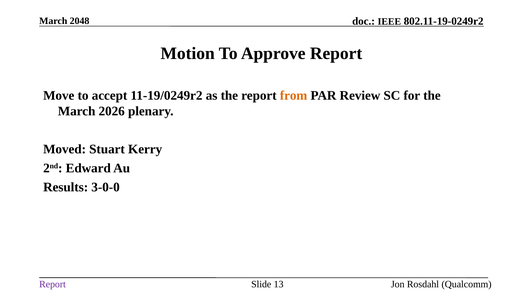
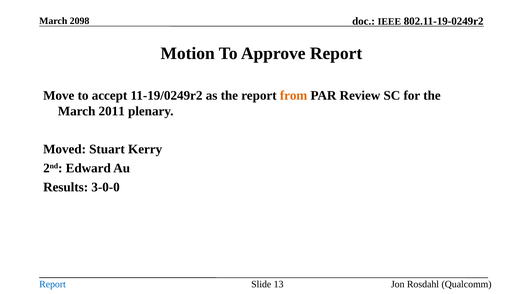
2048: 2048 -> 2098 (80, 21)
2026: 2026 -> 2011 (112, 111)
Report colour: purple -> blue (53, 284)
